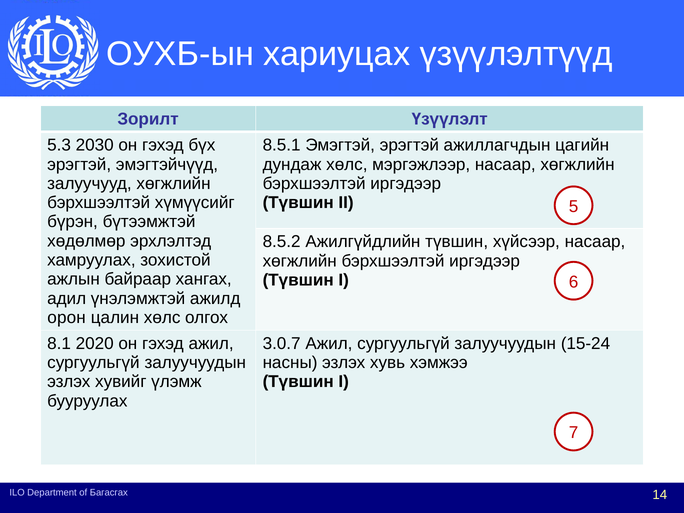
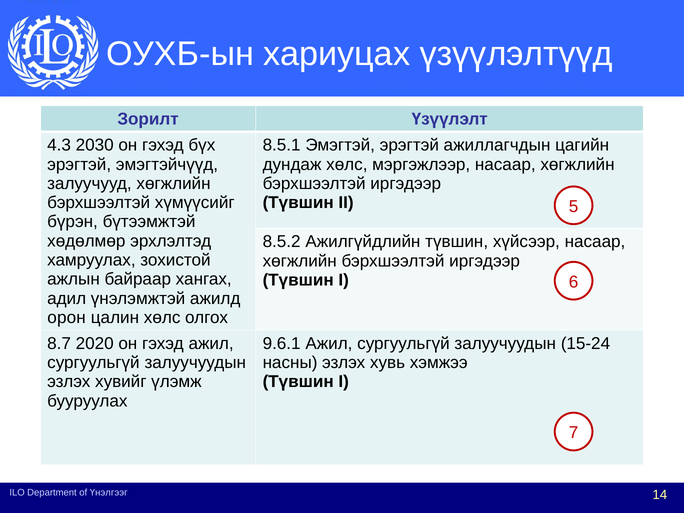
5.3: 5.3 -> 4.3 (59, 145)
8.1: 8.1 -> 8.7 (59, 344)
3.0.7: 3.0.7 -> 9.6.1 (282, 344)
Багасгах: Багасгах -> Үнэлгээг (109, 493)
